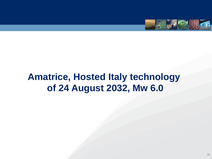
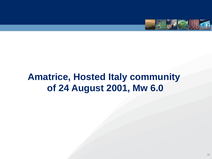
technology: technology -> community (155, 77)
2032: 2032 -> 2001 (118, 88)
